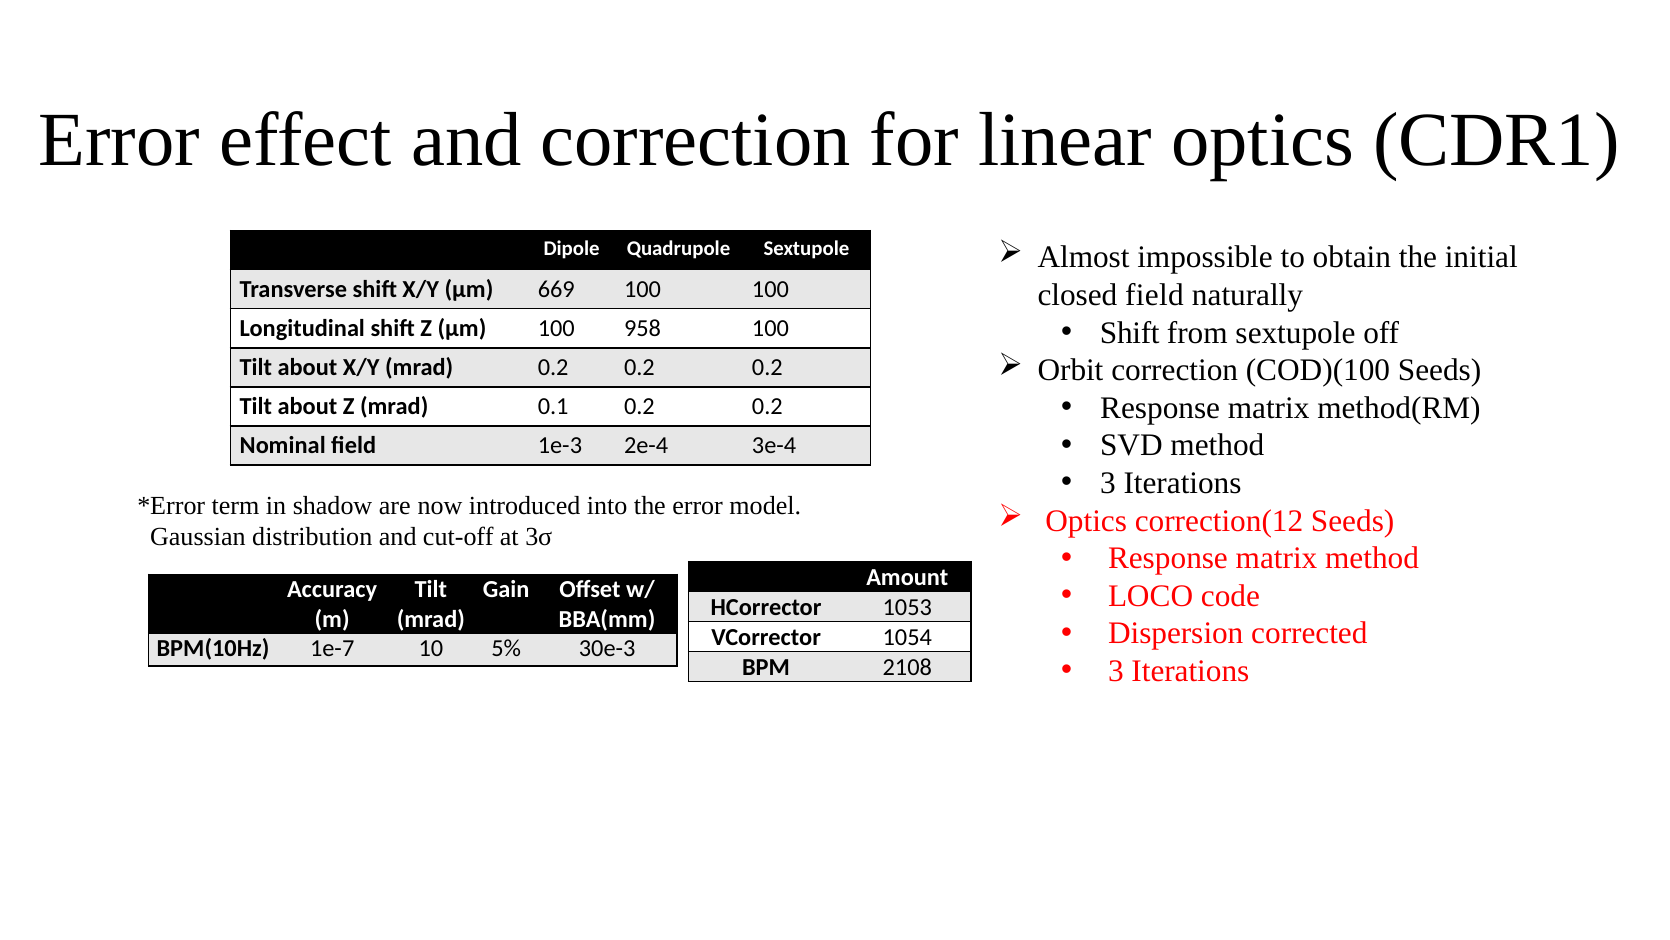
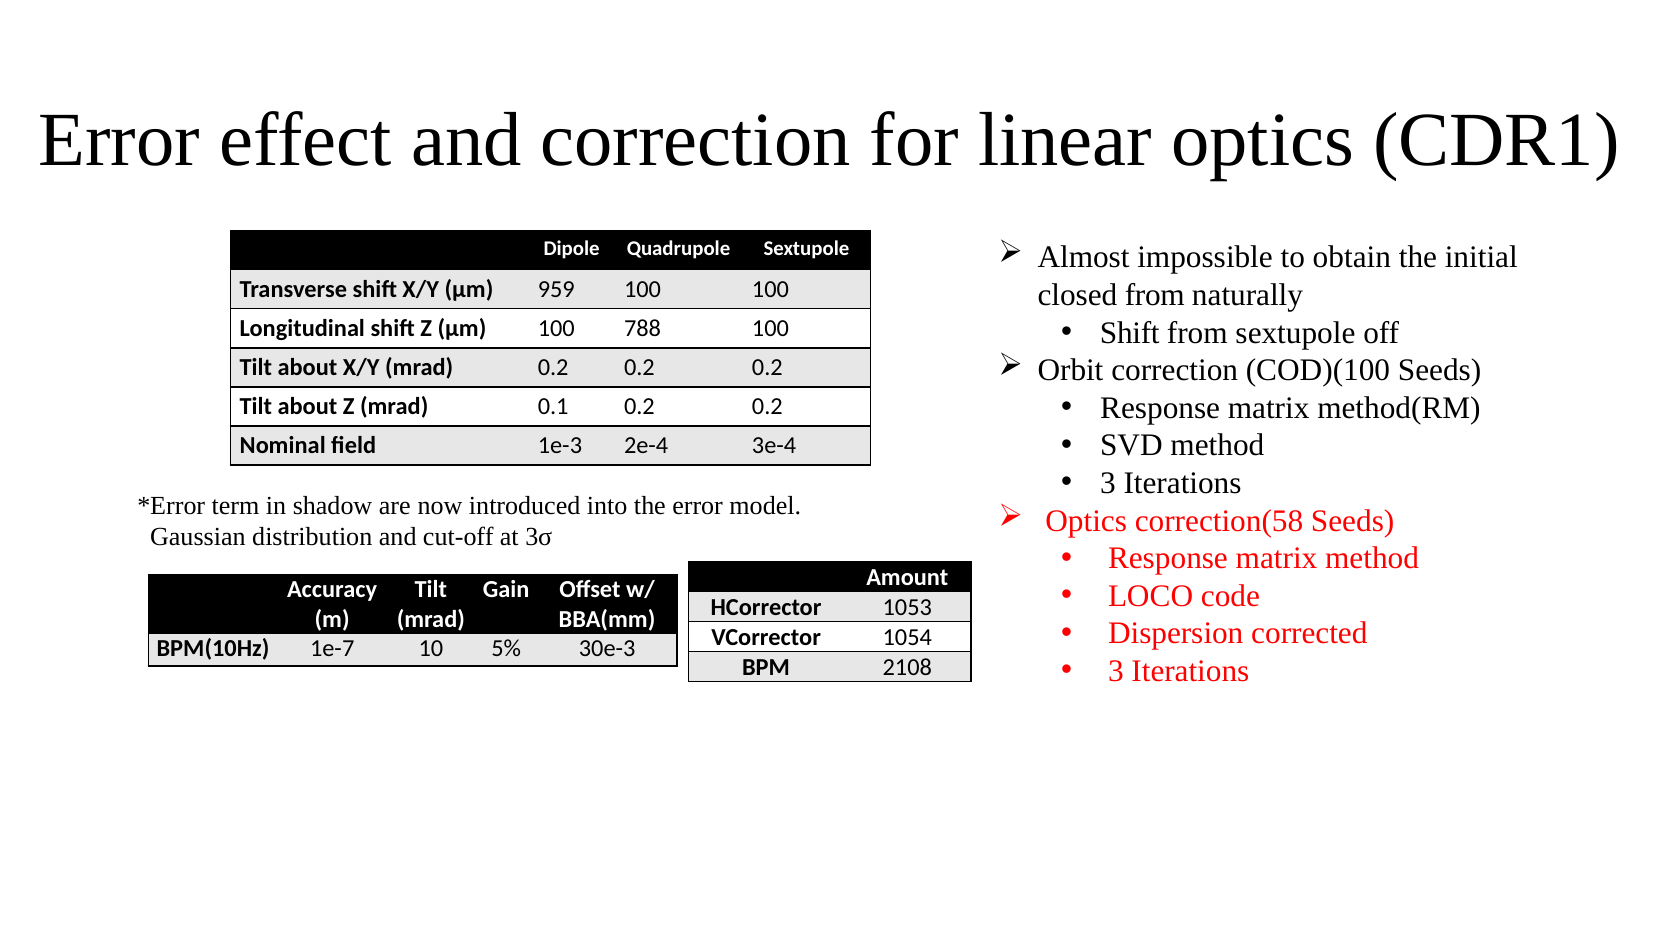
669: 669 -> 959 (556, 289)
closed field: field -> from (1155, 295)
958: 958 -> 788 (643, 328)
correction(12: correction(12 -> correction(58 (1219, 520)
